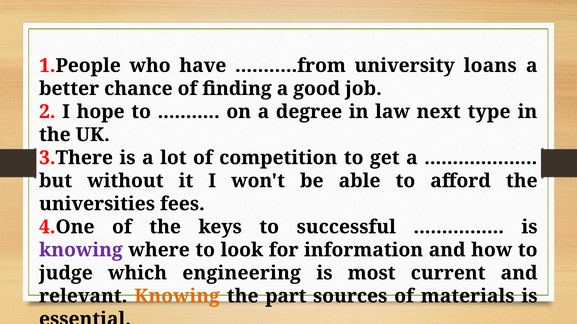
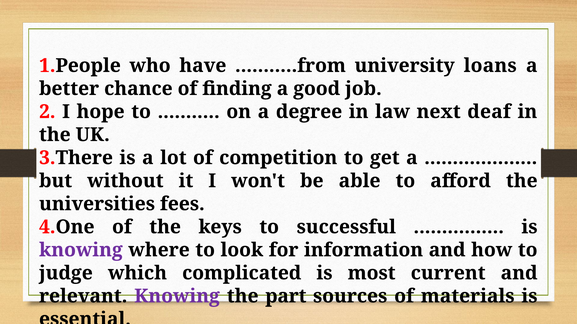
type: type -> deaf (489, 112)
engineering: engineering -> complicated (242, 273)
Knowing colour: orange -> purple (177, 297)
